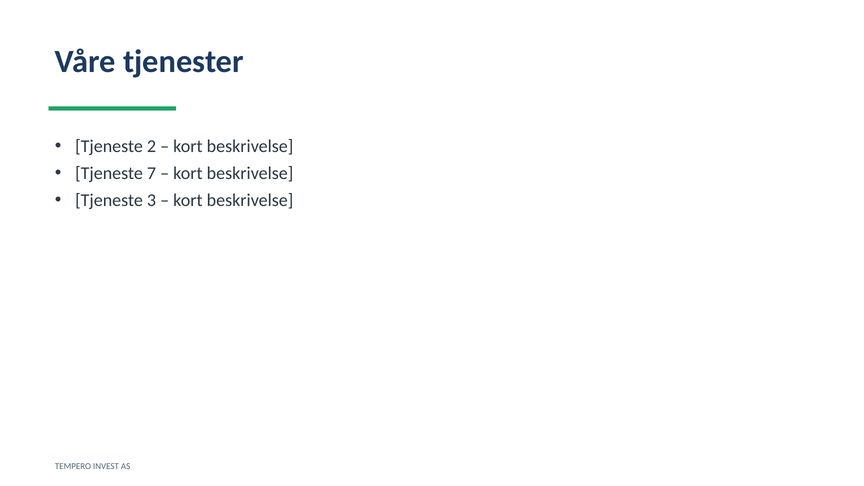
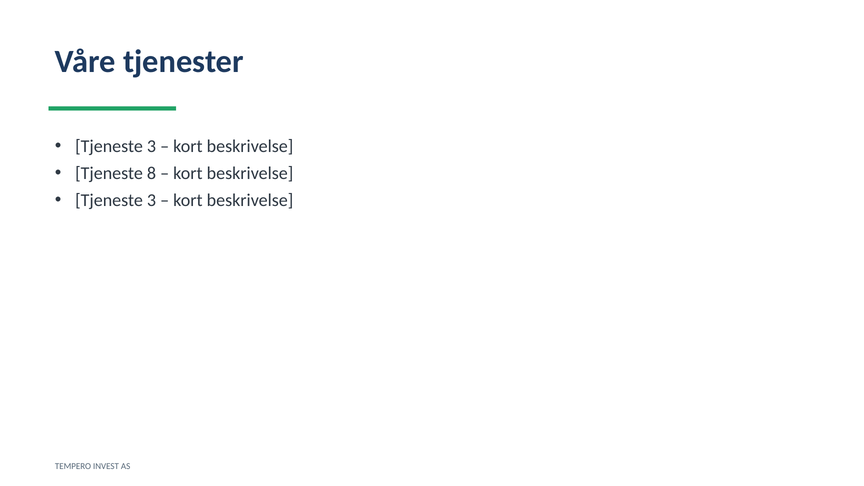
2: 2 -> 3 (151, 146)
7: 7 -> 8 (151, 173)
